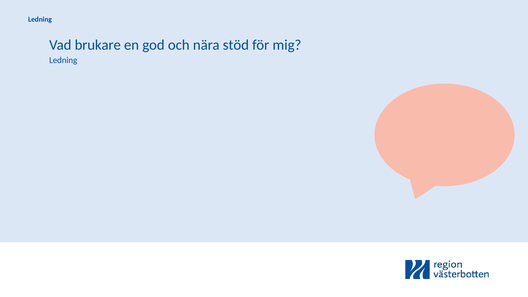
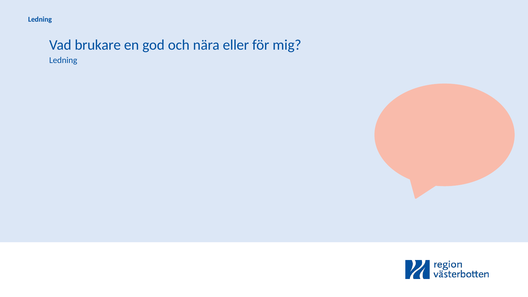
stöd: stöd -> eller (236, 45)
